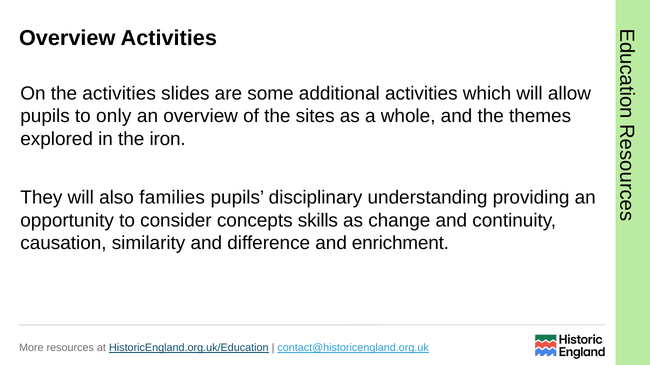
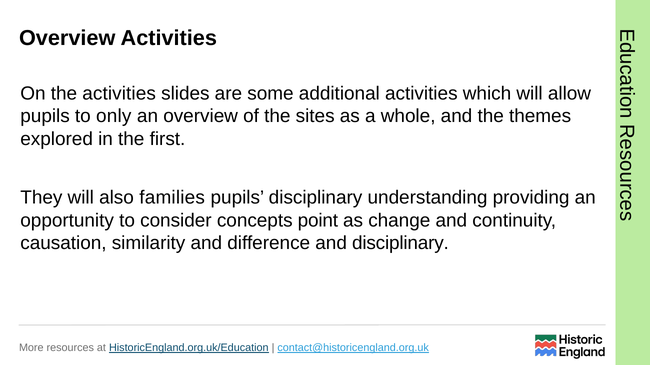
iron: iron -> first (167, 139)
skills: skills -> point (318, 221)
and enrichment: enrichment -> disciplinary (400, 244)
